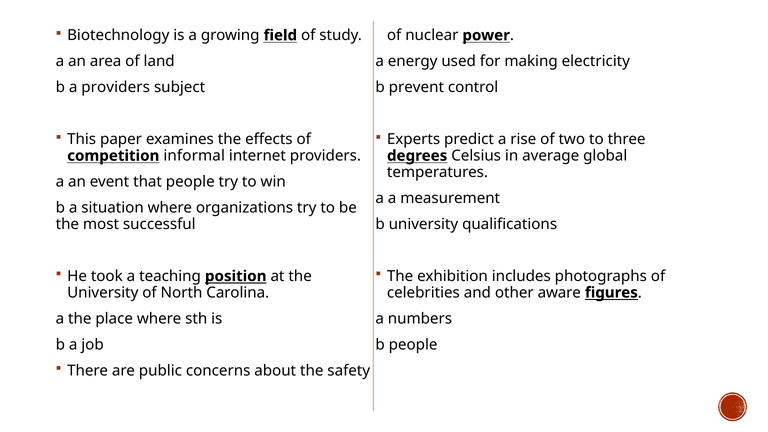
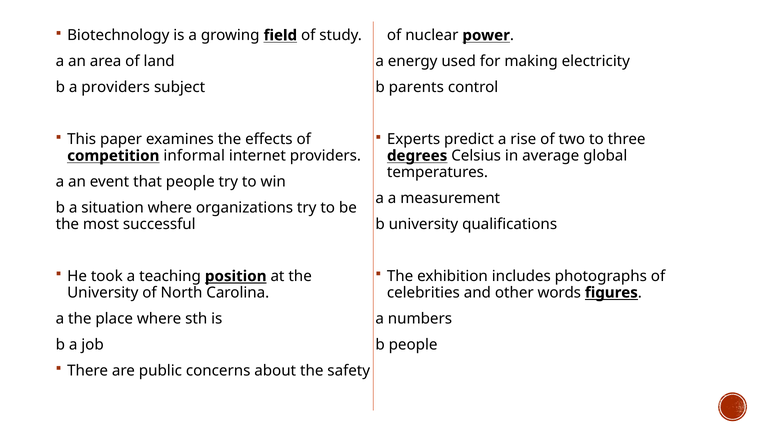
prevent: prevent -> parents (416, 87)
aware: aware -> words (559, 293)
